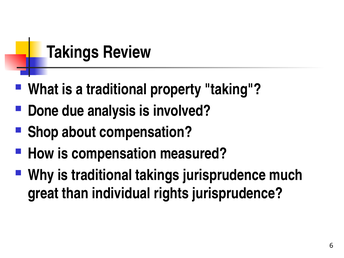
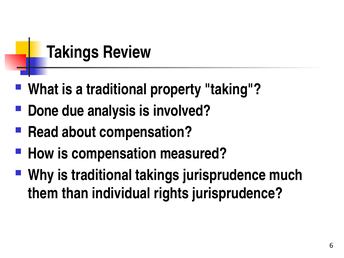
Shop: Shop -> Read (43, 132)
great: great -> them (43, 193)
